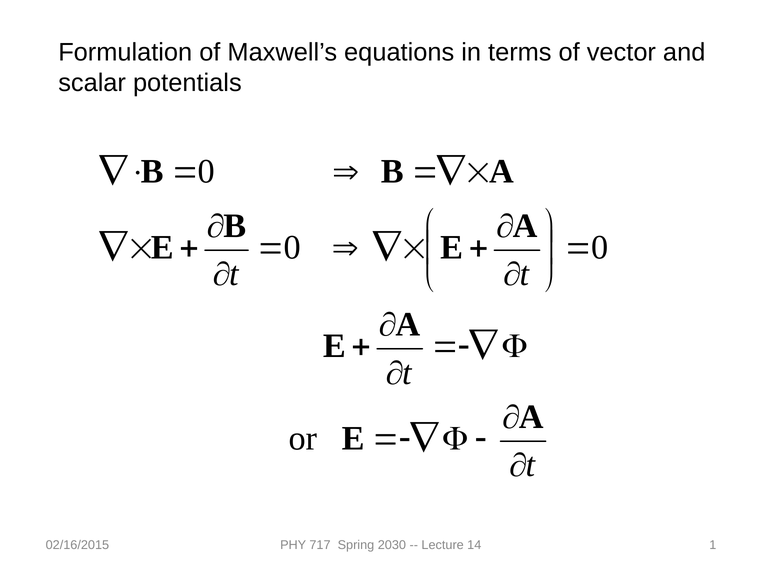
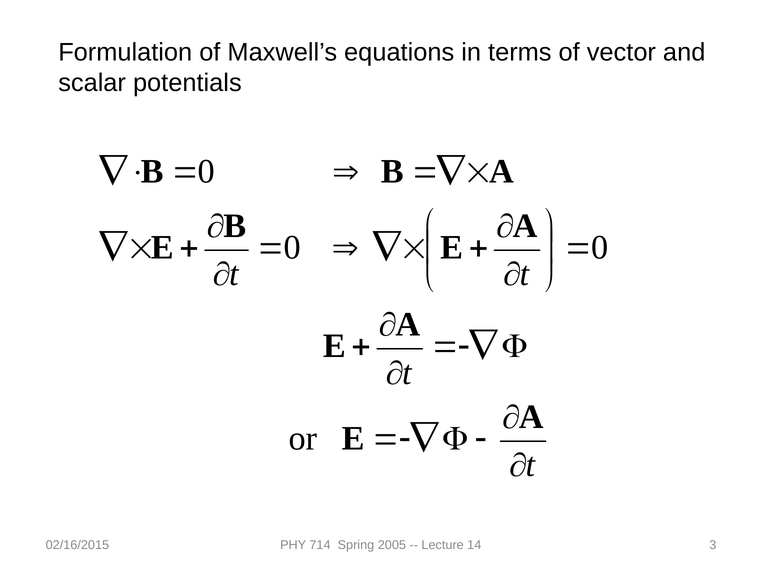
717: 717 -> 714 (320, 546)
2030: 2030 -> 2005 (392, 546)
1: 1 -> 3 (713, 546)
